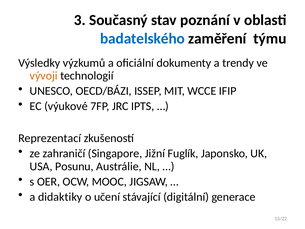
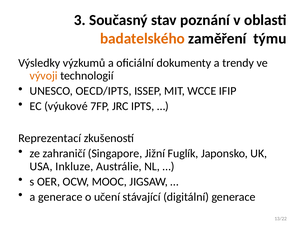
badatelského colour: blue -> orange (142, 38)
OECD/BÁZI: OECD/BÁZI -> OECD/IPTS (104, 91)
Posunu: Posunu -> Inkluze (74, 166)
a didaktiky: didaktiky -> generace (60, 197)
